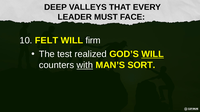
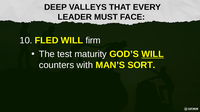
FELT: FELT -> FLED (47, 41)
realized: realized -> maturity (91, 54)
with underline: present -> none (85, 65)
